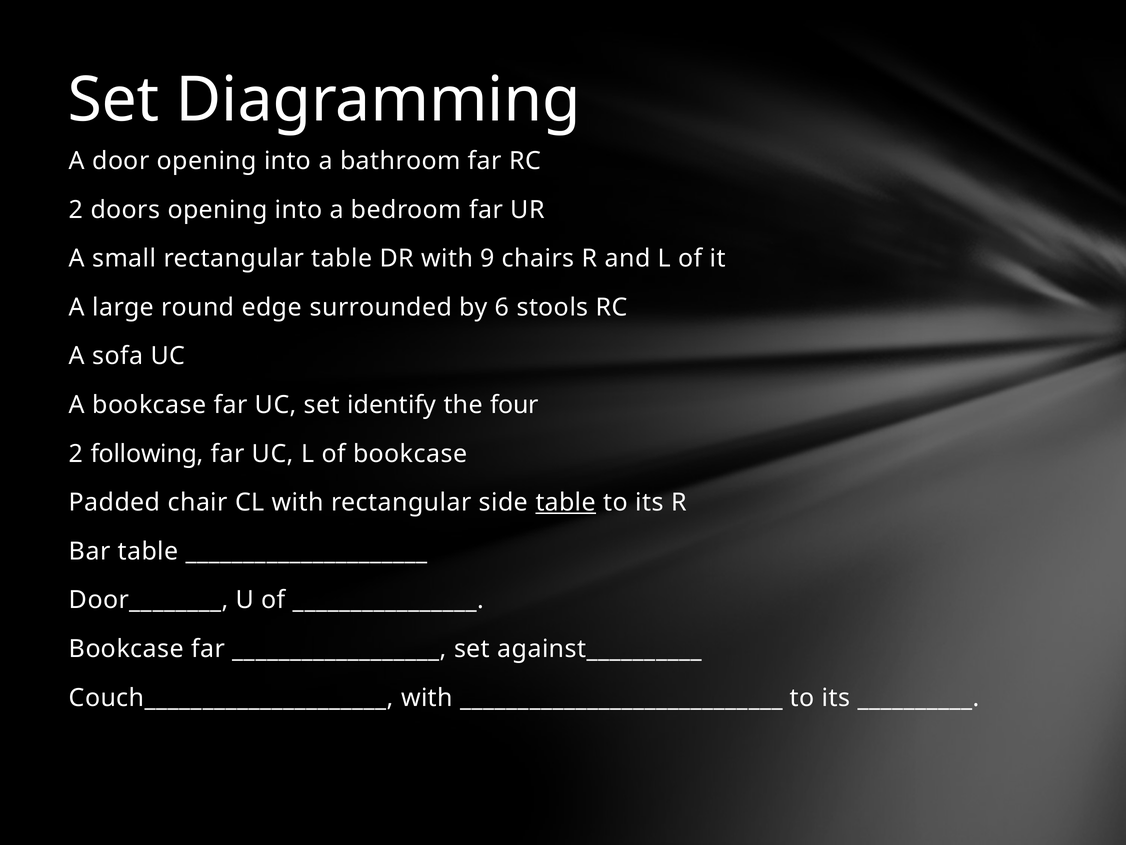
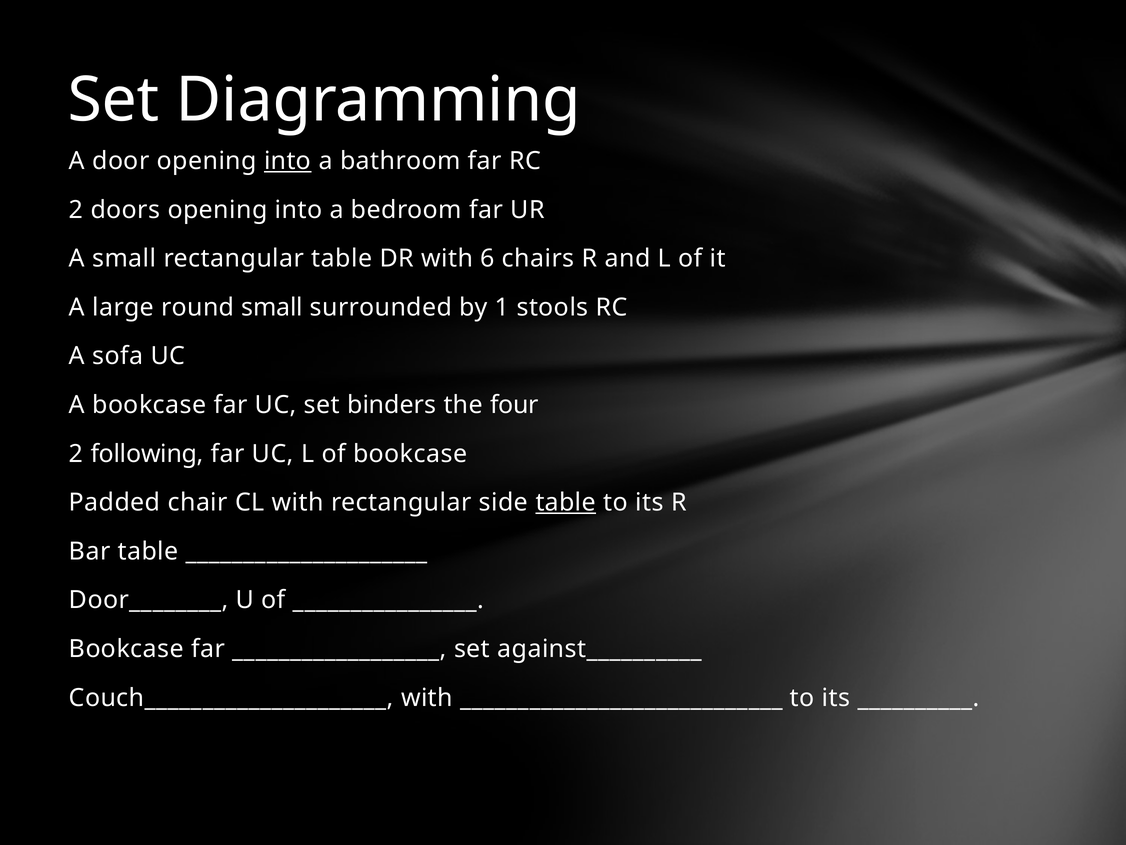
into underline: none -> present (288, 161)
9: 9 -> 6 (488, 258)
round edge: edge -> small (272, 307)
6: 6 -> 1 (502, 307)
identify: identify -> binders (392, 405)
